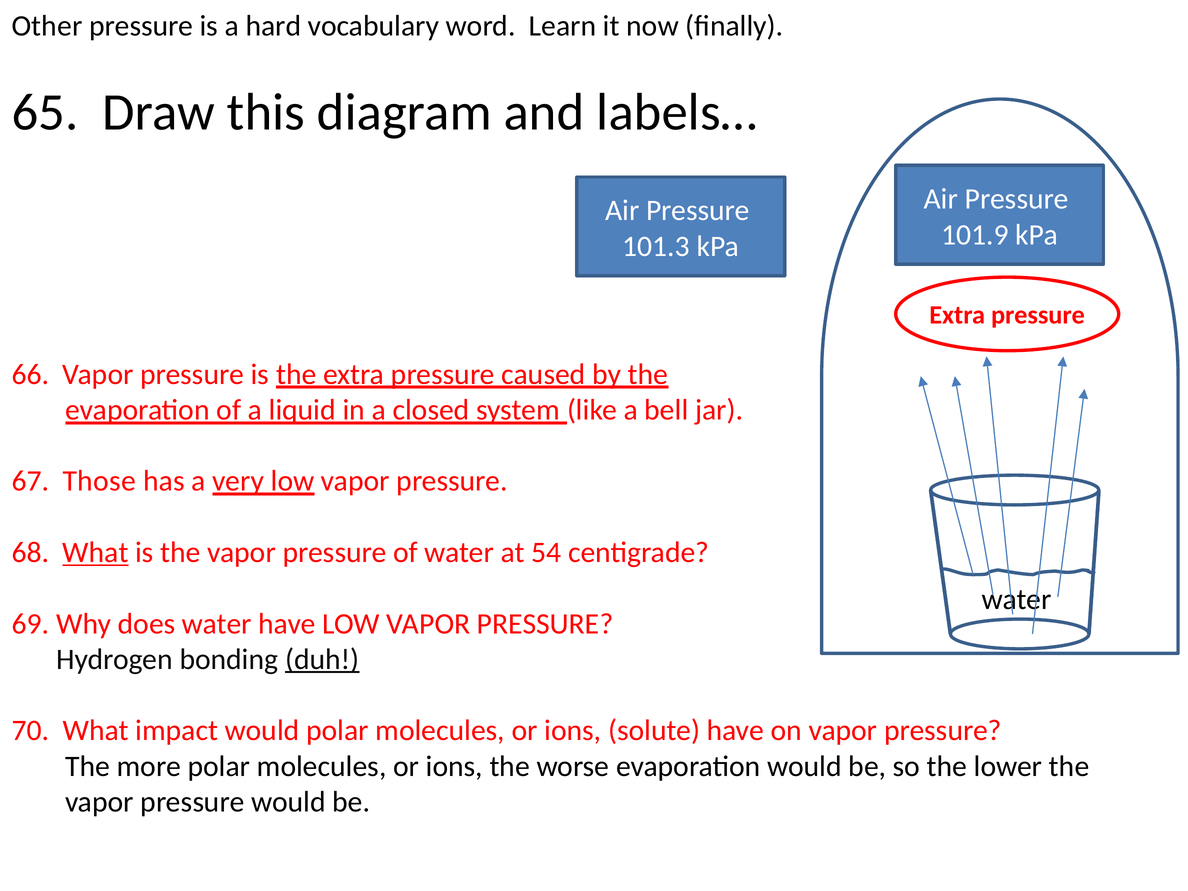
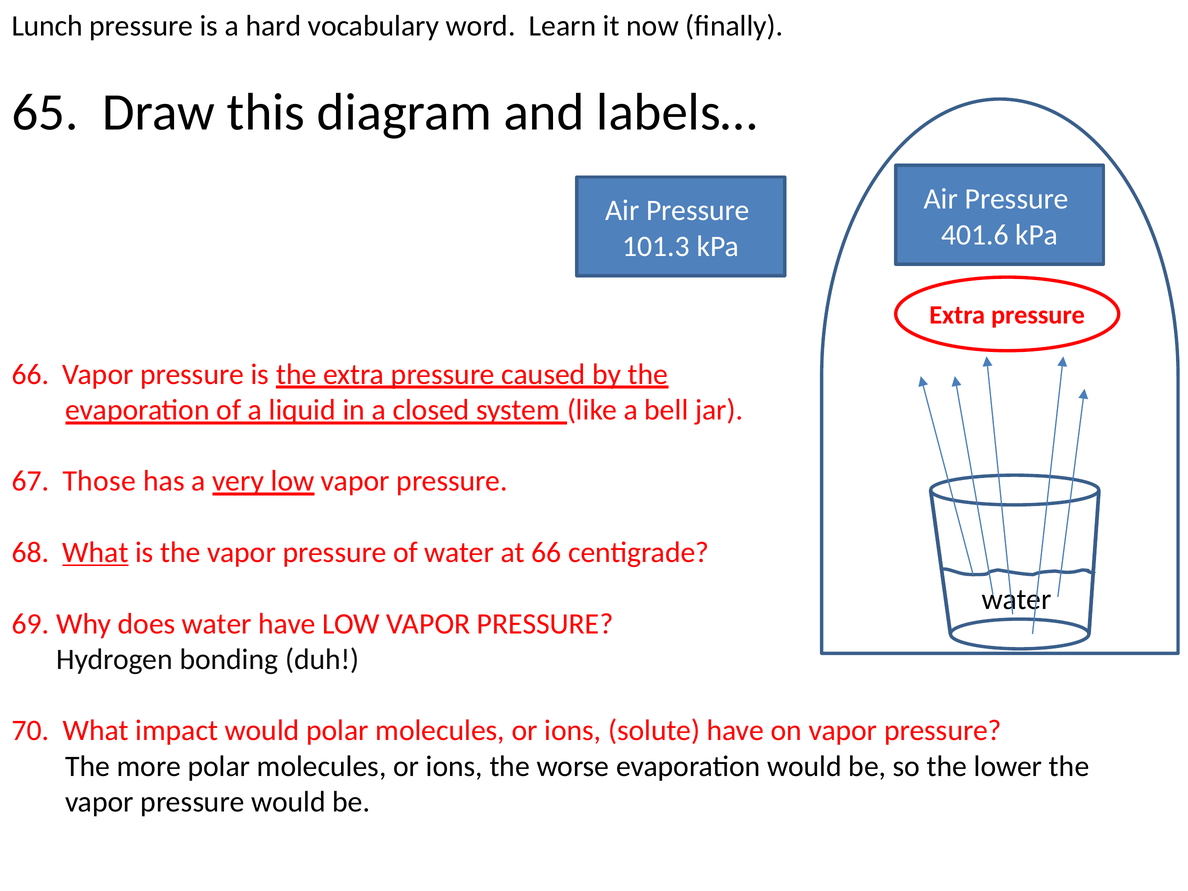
Other: Other -> Lunch (47, 26)
101.9: 101.9 -> 401.6 (975, 235)
at 54: 54 -> 66 (546, 552)
duh underline: present -> none (322, 659)
